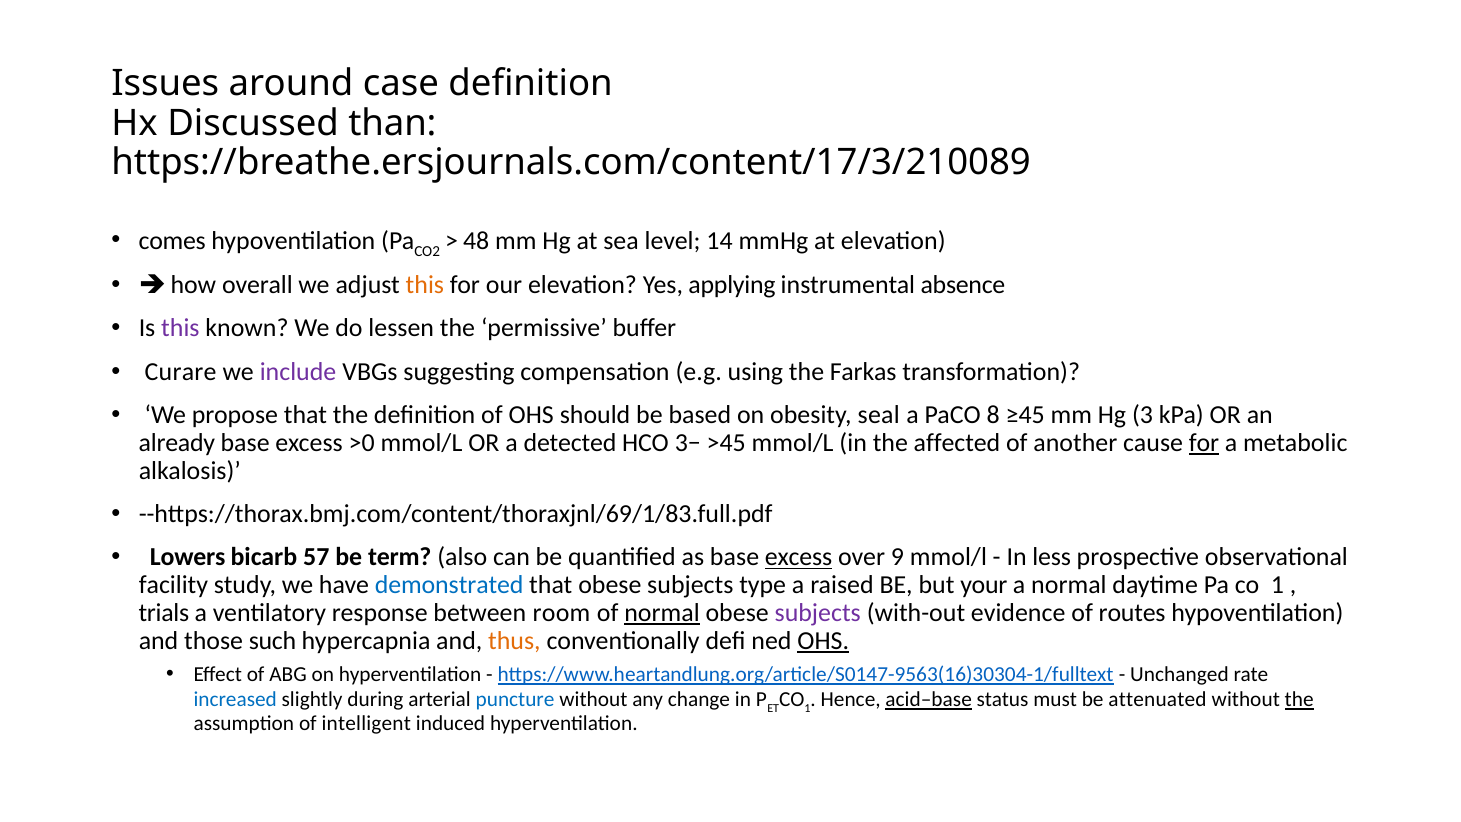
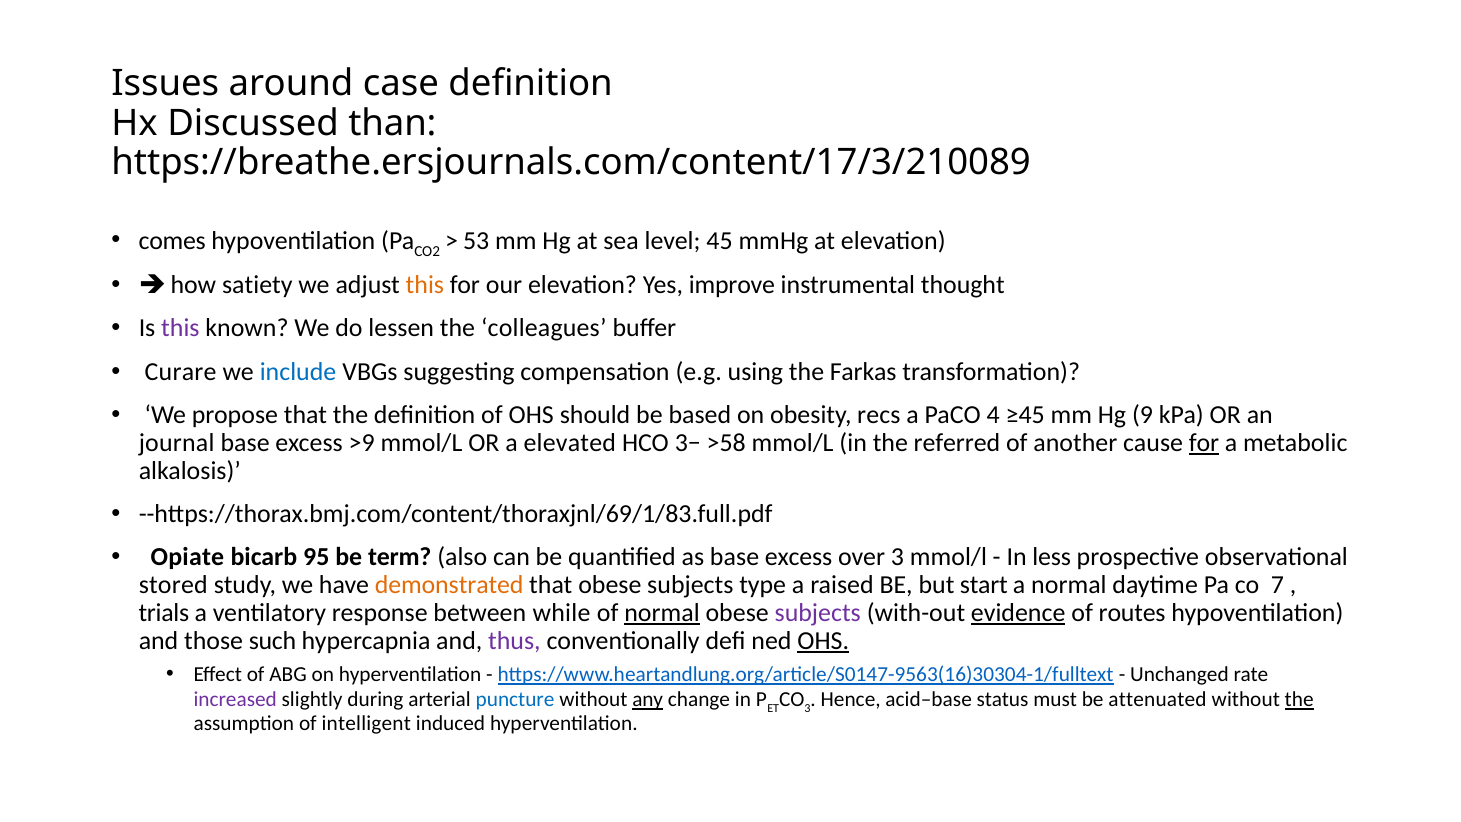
48: 48 -> 53 (476, 241)
14: 14 -> 45 (720, 241)
overall: overall -> satiety (257, 285)
applying: applying -> improve (732, 285)
absence: absence -> thought (963, 285)
permissive: permissive -> colleagues (544, 328)
include colour: purple -> blue (298, 372)
seal: seal -> recs (879, 415)
8: 8 -> 4 (993, 415)
3: 3 -> 9 (1143, 415)
already: already -> journal (177, 443)
>0: >0 -> >9 (362, 443)
detected: detected -> elevated (570, 443)
>45: >45 -> >58 (726, 443)
affected: affected -> referred (957, 443)
Lowers: Lowers -> Opiate (187, 557)
57: 57 -> 95 (316, 557)
excess underline: present -> none (799, 557)
over 9: 9 -> 3 (897, 557)
facility: facility -> stored (173, 585)
demonstrated colour: blue -> orange (449, 585)
your: your -> start (984, 585)
Pa co 1: 1 -> 7 (1278, 585)
room: room -> while (562, 613)
evidence underline: none -> present (1018, 613)
thus colour: orange -> purple (514, 641)
increased colour: blue -> purple (235, 700)
any underline: none -> present (648, 700)
1: 1 -> 3 (807, 708)
acid–base underline: present -> none (929, 700)
